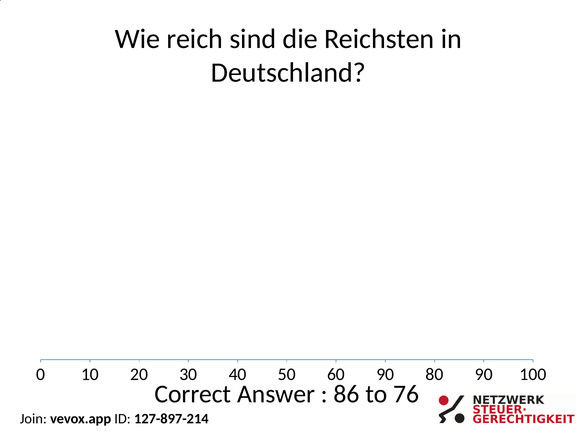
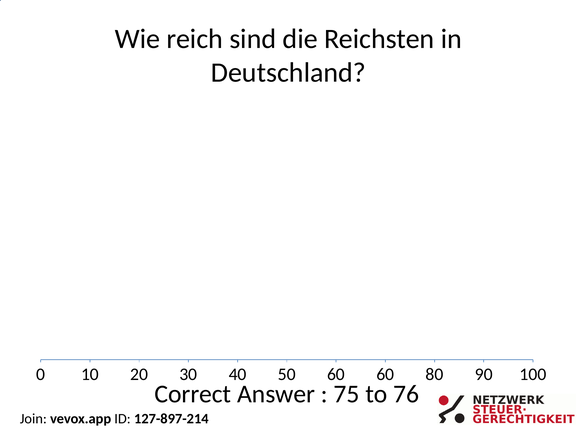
60 90: 90 -> 60 (385, 374)
86: 86 -> 75 (347, 394)
